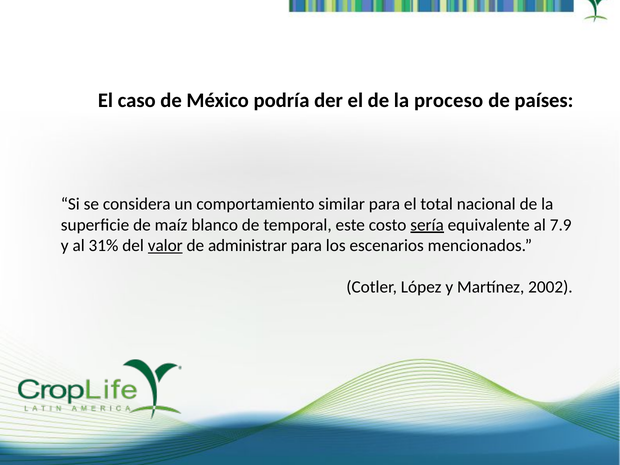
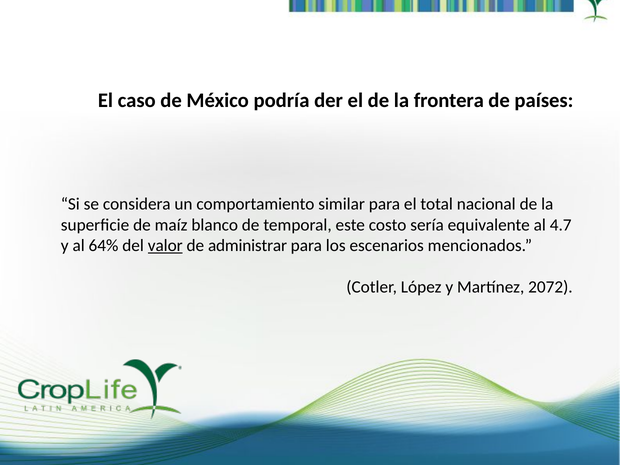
proceso: proceso -> frontera (449, 101)
sería underline: present -> none (427, 225)
7.9: 7.9 -> 4.7 (561, 225)
31%: 31% -> 64% (103, 246)
2002: 2002 -> 2072 (550, 287)
